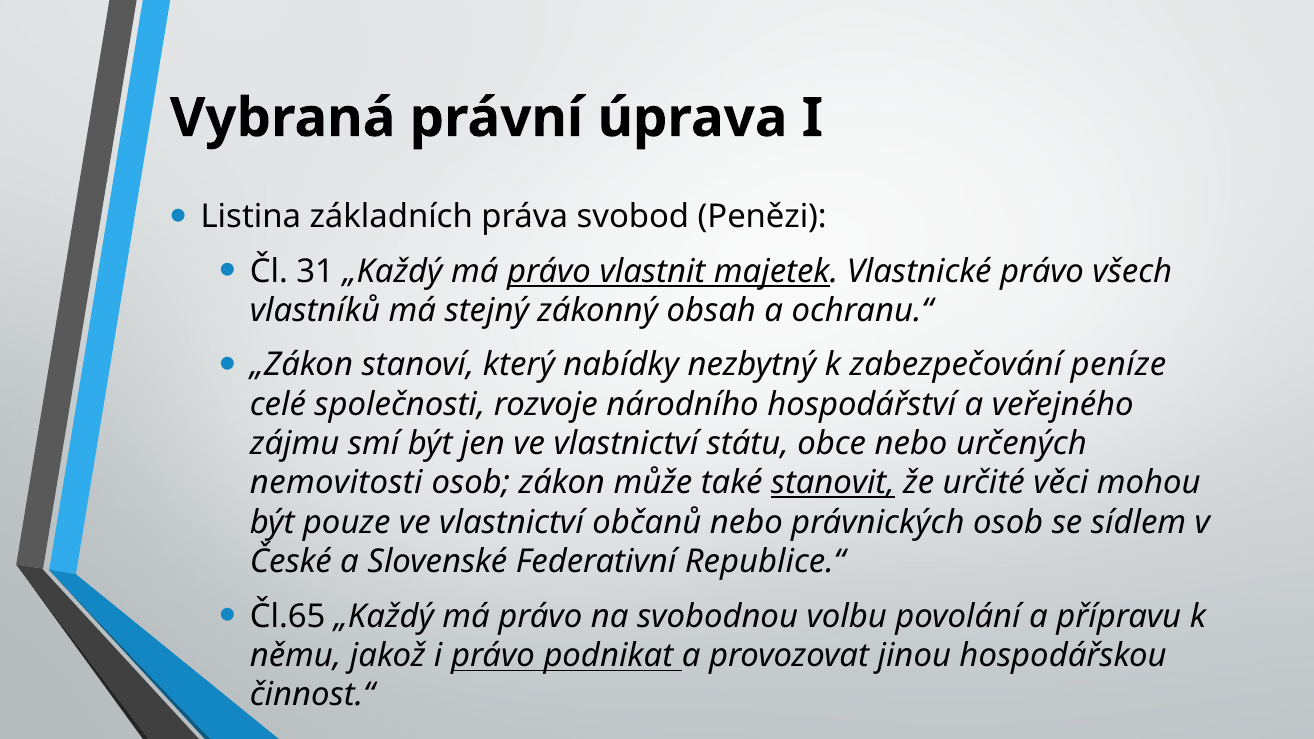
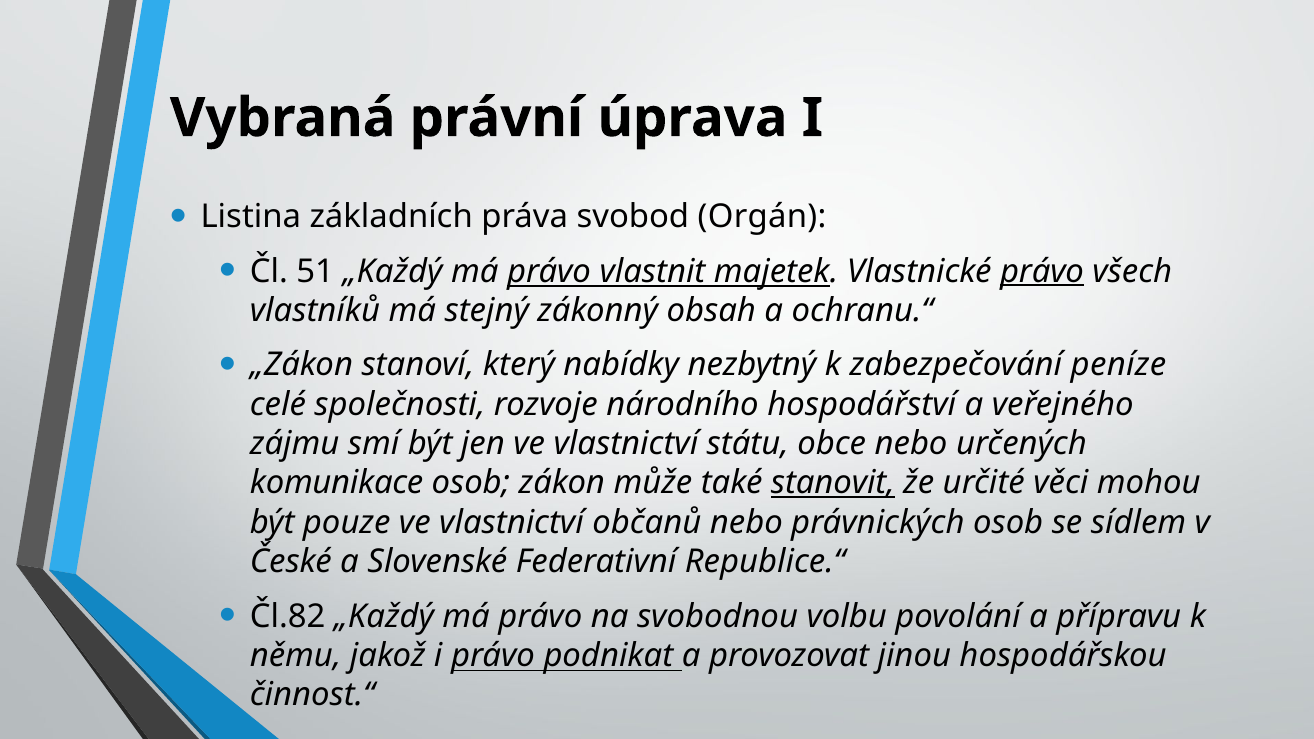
Penězi: Penězi -> Orgán (762, 217)
31: 31 -> 51 (315, 271)
právo underline: none -> present (1042, 271)
nemovitosti: nemovitosti -> komunikace (337, 483)
Čl.65: Čl.65 -> Čl.82 (288, 616)
